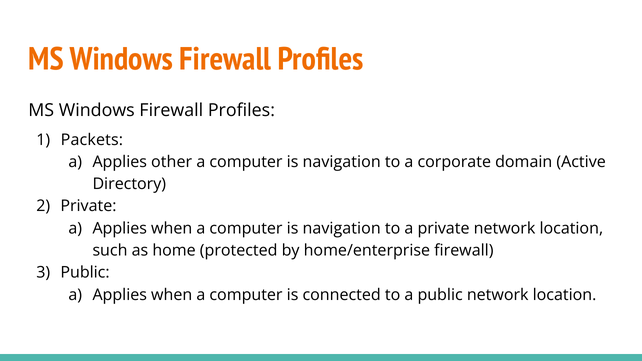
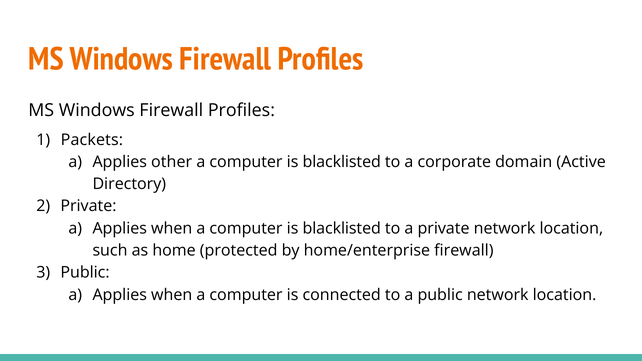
navigation: navigation -> blacklisted (342, 162)
navigation: navigation -> blacklisted (342, 228)
